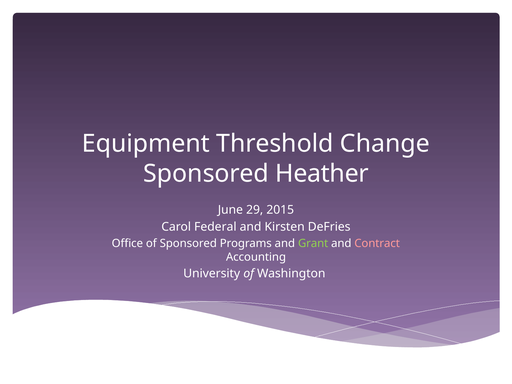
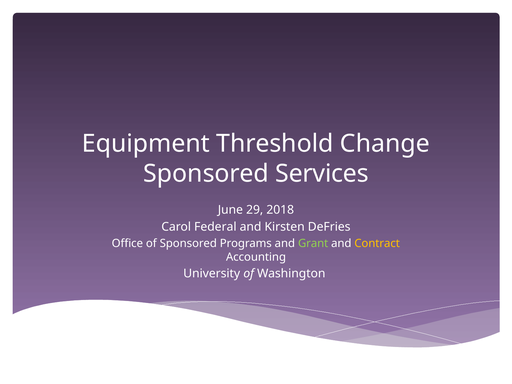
Heather: Heather -> Services (322, 174)
2015: 2015 -> 2018 (280, 210)
Contract colour: pink -> yellow (377, 243)
